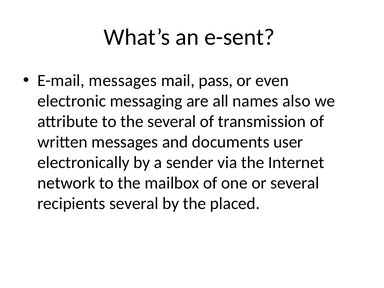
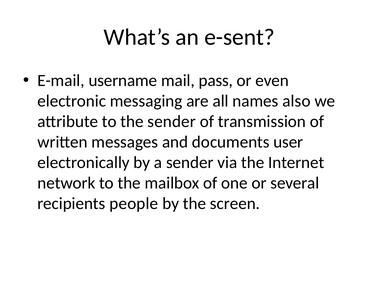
E-mail messages: messages -> username (123, 81)
the several: several -> sender (172, 122)
recipients several: several -> people (134, 203)
placed: placed -> screen (235, 203)
